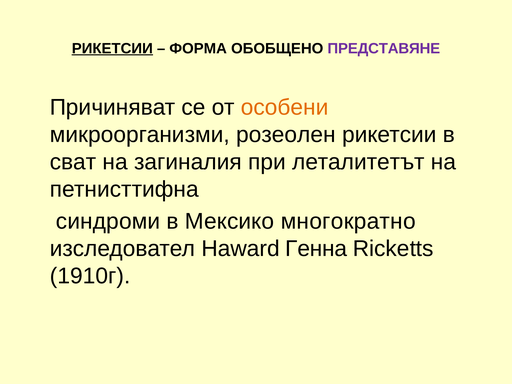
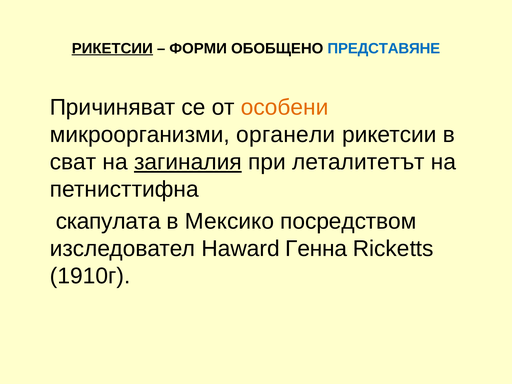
ФОРМА: ФОРМА -> ФОРМИ (198, 48)
ПРЕДСТАВЯНЕ colour: purple -> blue (384, 48)
розеолен: розеолен -> органели (286, 135)
загиналия underline: none -> present (188, 162)
синдроми: синдроми -> скапулата (108, 221)
многократно: многократно -> посредством (348, 221)
